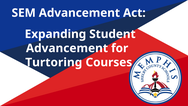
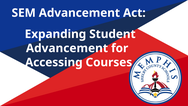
Turtoring: Turtoring -> Accessing (54, 62)
